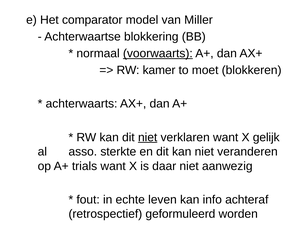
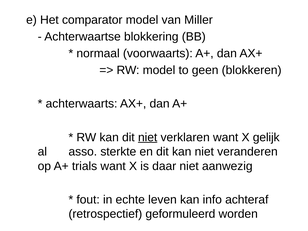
voorwaarts underline: present -> none (158, 53)
RW kamer: kamer -> model (159, 70)
moet: moet -> geen (205, 70)
